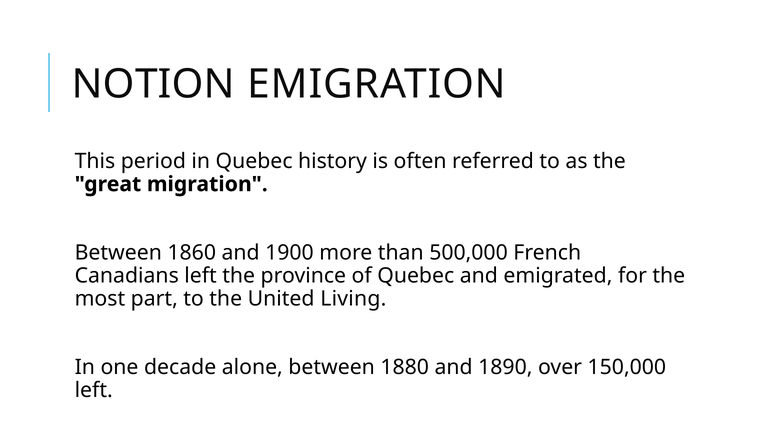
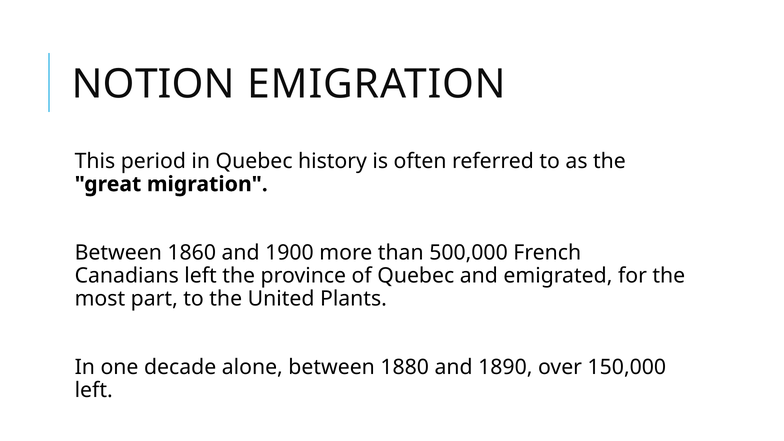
Living: Living -> Plants (353, 299)
